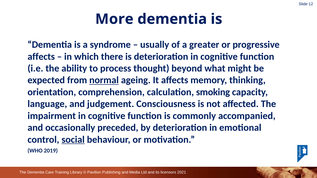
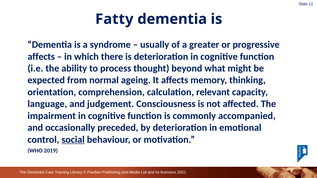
More: More -> Fatty (114, 19)
normal underline: present -> none (104, 80)
smoking: smoking -> relevant (213, 92)
